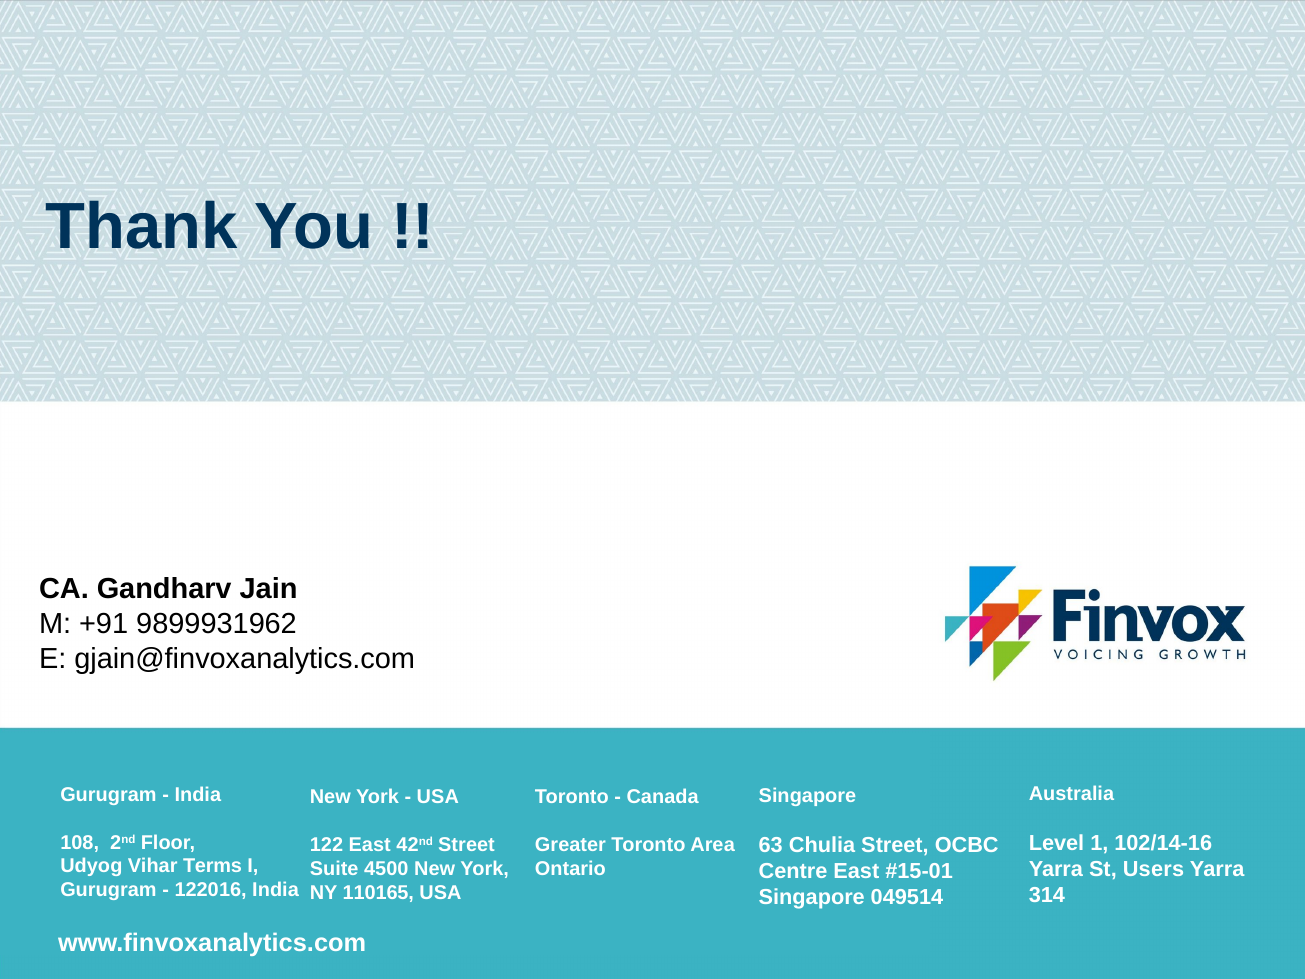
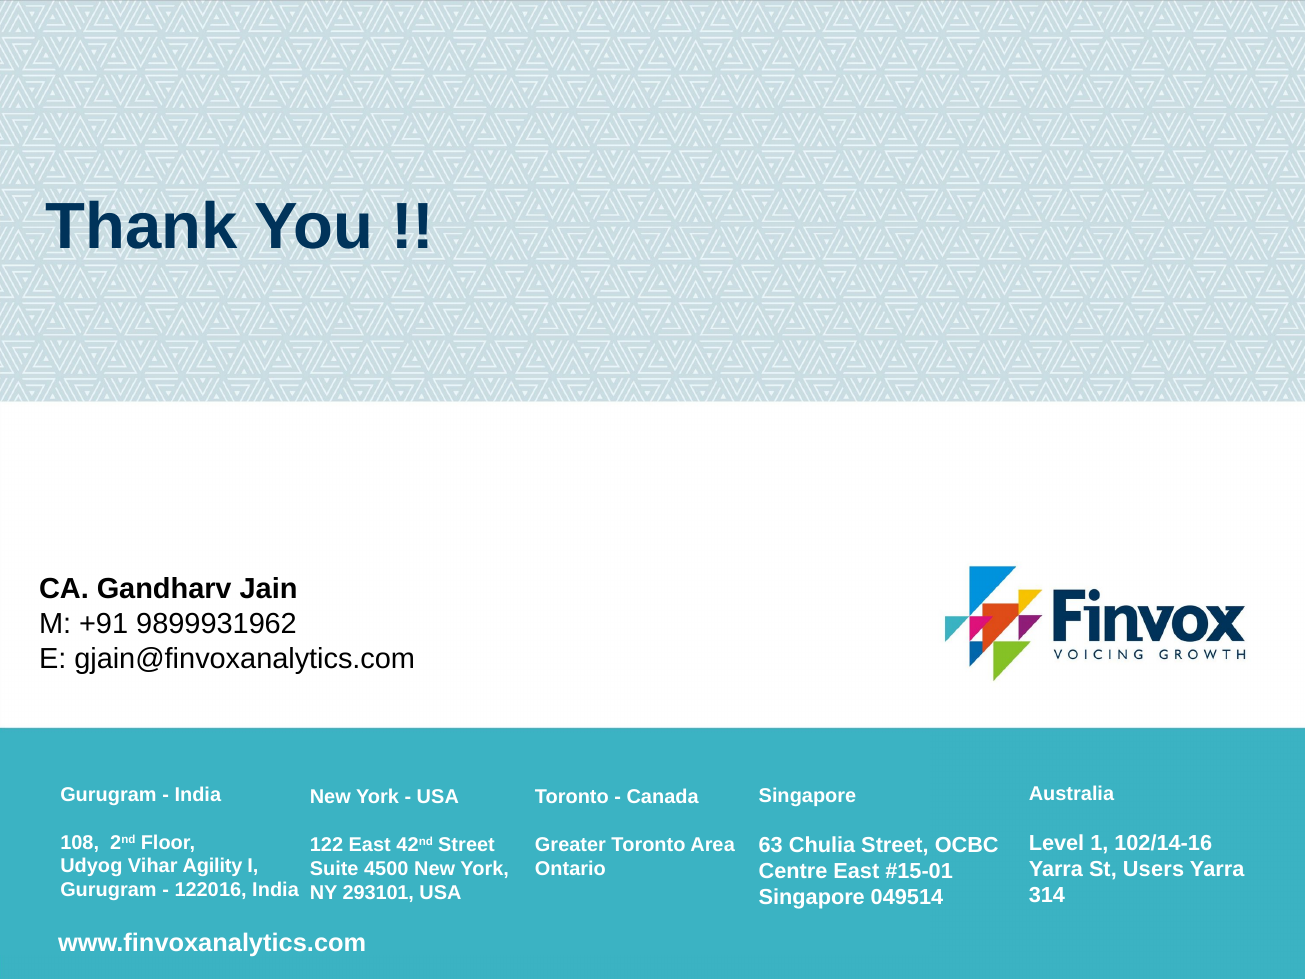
Terms: Terms -> Agility (213, 866)
110165: 110165 -> 293101 (378, 893)
